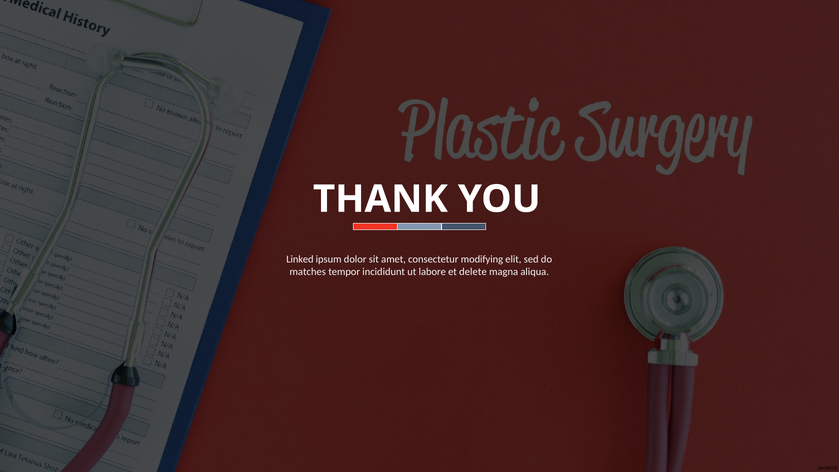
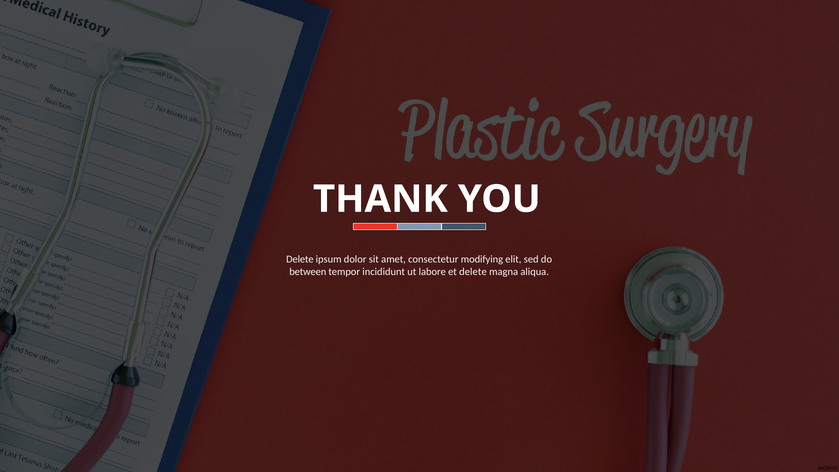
Linked: Linked -> Delete (300, 259)
matches: matches -> between (308, 272)
